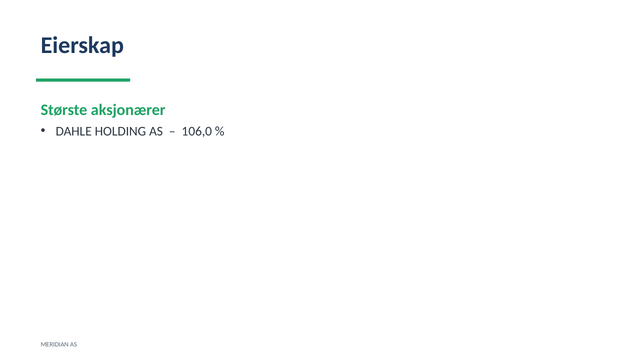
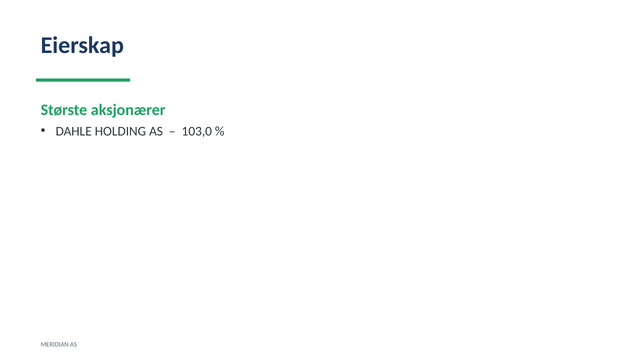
106,0: 106,0 -> 103,0 (197, 131)
